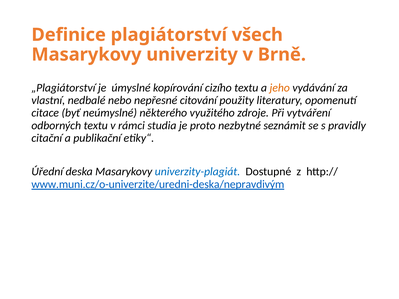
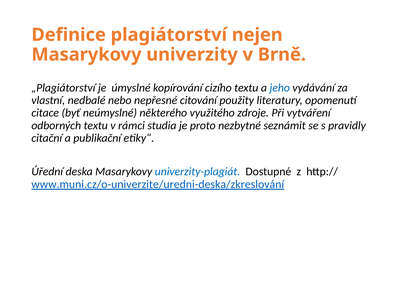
všech: všech -> nejen (257, 35)
jeho colour: orange -> blue (280, 88)
www.muni.cz/o-univerzite/uredni-deska/nepravdivým: www.muni.cz/o-univerzite/uredni-deska/nepravdivým -> www.muni.cz/o-univerzite/uredni-deska/zkreslování (158, 184)
